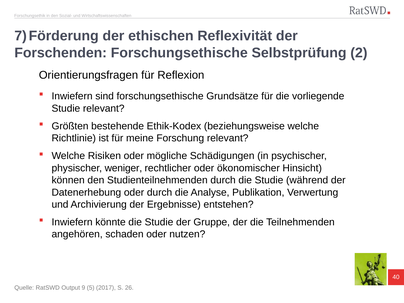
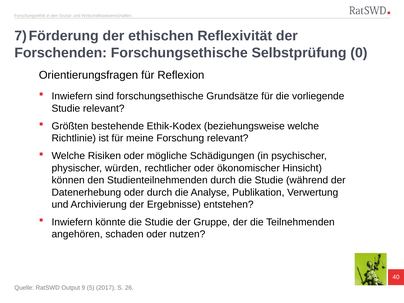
2: 2 -> 0 (359, 53)
weniger: weniger -> würden (123, 168)
